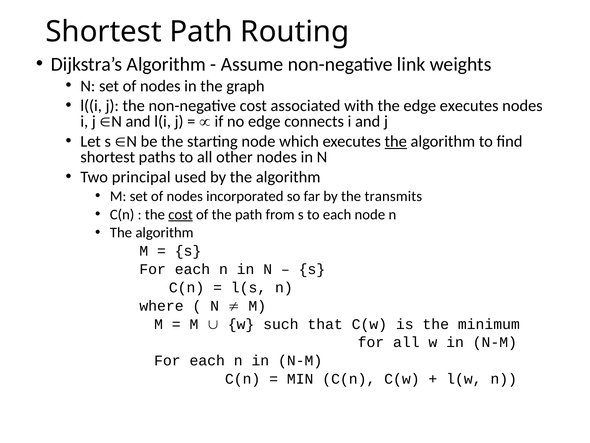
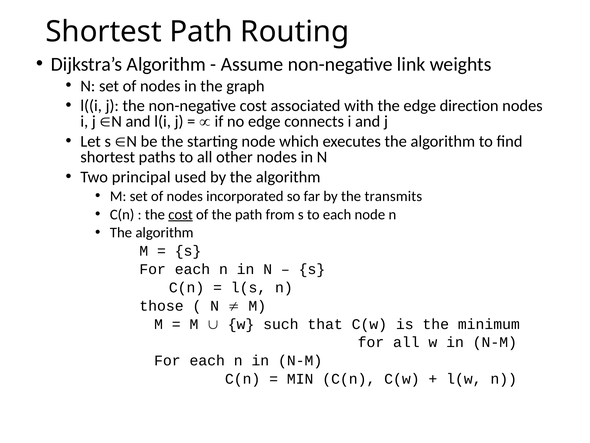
edge executes: executes -> direction (469, 106)
the underline: present -> none (396, 141)
where: where -> those (161, 306)
